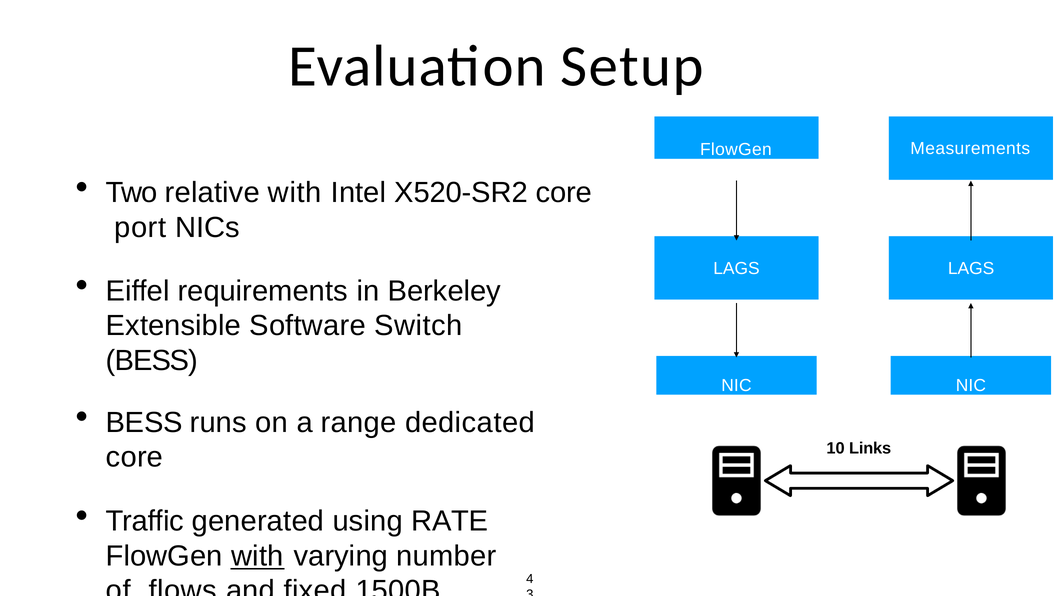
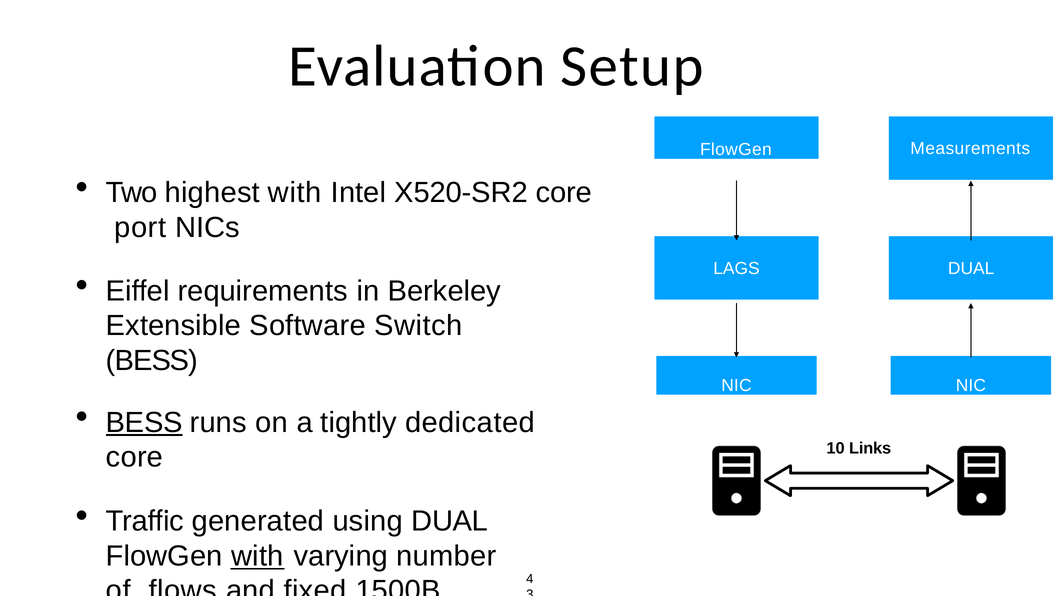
relative: relative -> highest (212, 193)
LAGS: LAGS -> DUAL (971, 269)
BESS underline: none -> present (144, 423)
range: range -> tightly (359, 423)
using RATE: RATE -> DUAL (450, 522)
